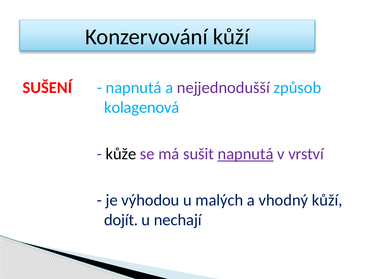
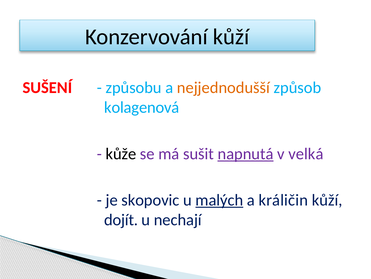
napnutá: napnutá -> způsobu (134, 87)
nejjednodušší colour: purple -> orange (223, 87)
vrství: vrství -> velká (306, 153)
výhodou: výhodou -> skopovic (150, 200)
malých underline: none -> present (219, 200)
vhodný: vhodný -> králičin (283, 200)
